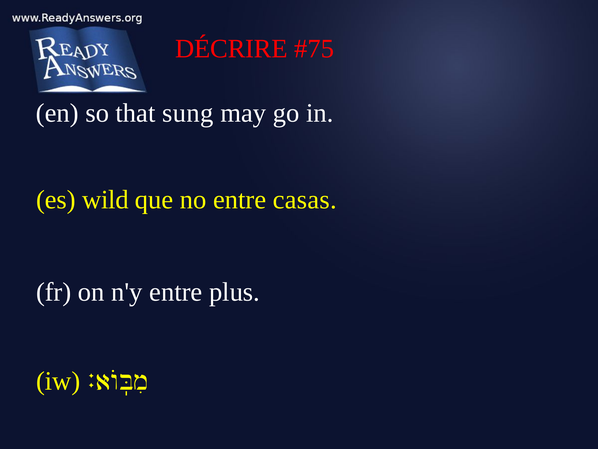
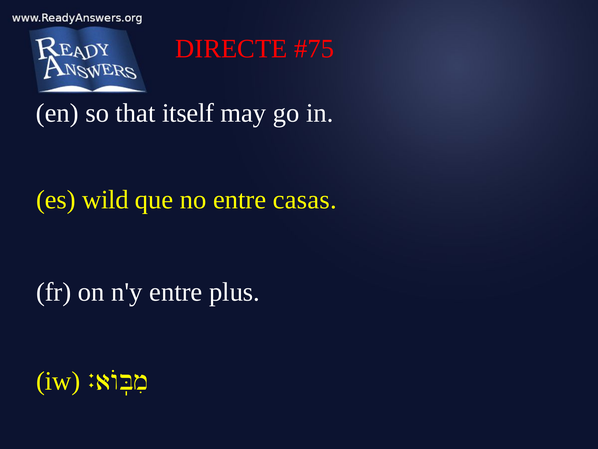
DÉCRIRE: DÉCRIRE -> DIRECTE (231, 49)
sung: sung -> itself (188, 113)
